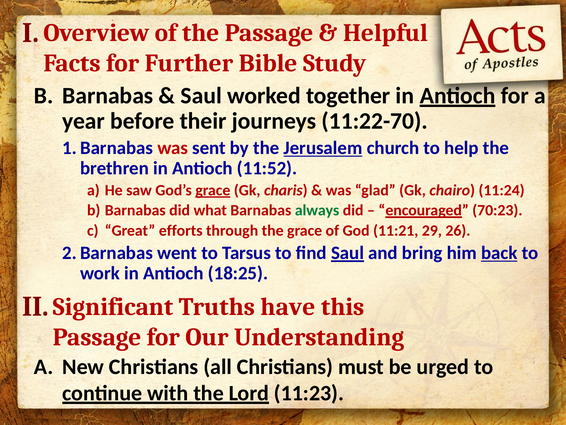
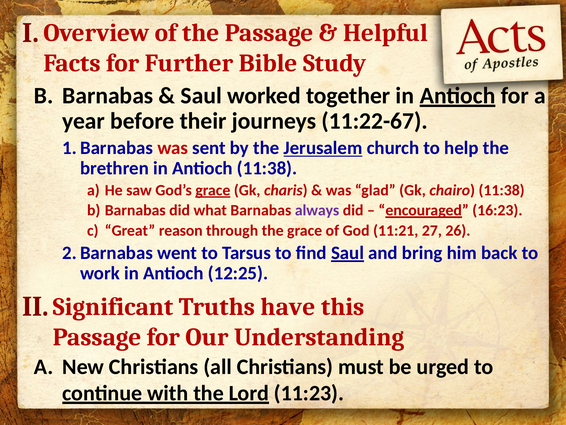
11:22-70: 11:22-70 -> 11:22-67 (375, 121)
Antioch 11:52: 11:52 -> 11:38 (267, 168)
chairo 11:24: 11:24 -> 11:38 (502, 190)
always colour: green -> purple (317, 210)
70:23: 70:23 -> 16:23 (497, 210)
efforts: efforts -> reason (181, 230)
29: 29 -> 27 (432, 230)
back underline: present -> none (499, 253)
18:25: 18:25 -> 12:25 (238, 273)
